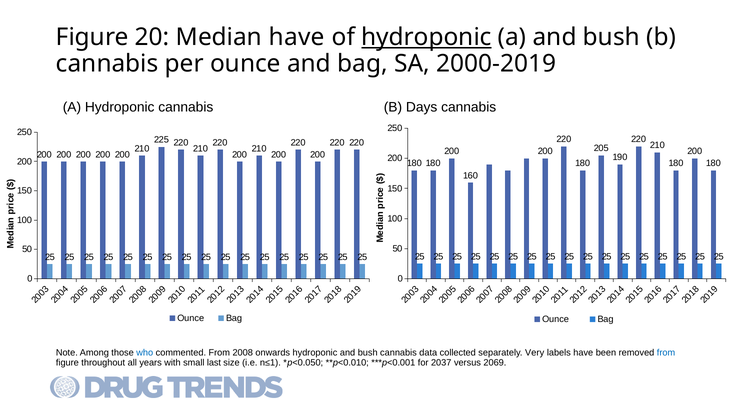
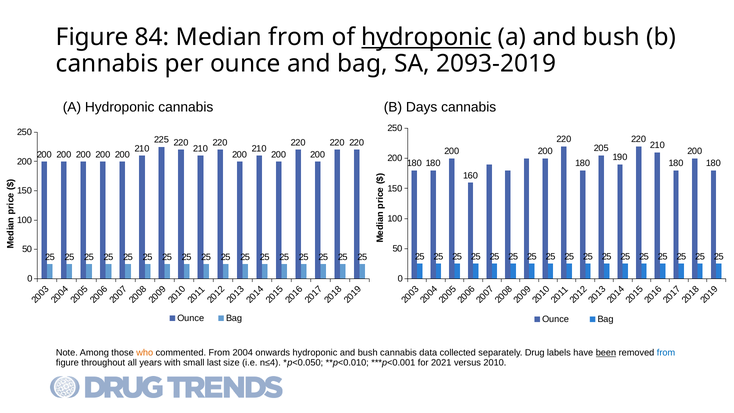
20: 20 -> 84 (152, 37)
Median have: have -> from (297, 37)
2000-2019: 2000-2019 -> 2093-2019 (496, 64)
who colour: blue -> orange (145, 353)
2008: 2008 -> 2004 (243, 353)
Very: Very -> Drug (535, 353)
been underline: none -> present (606, 353)
n≤1: n≤1 -> n≤4 (270, 363)
2037: 2037 -> 2021 (441, 363)
2069: 2069 -> 2010 (495, 363)
